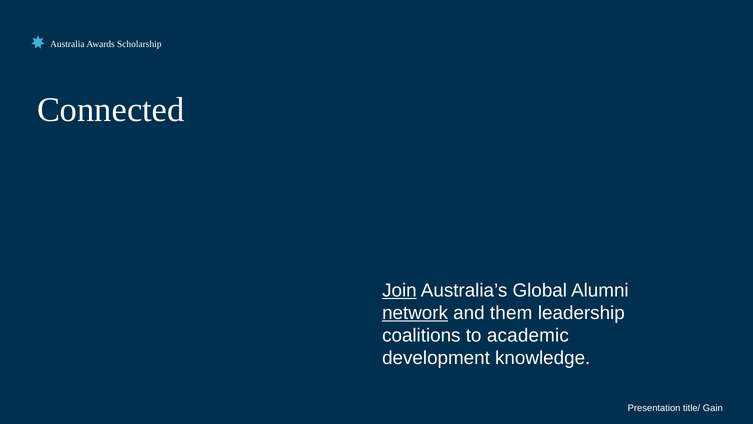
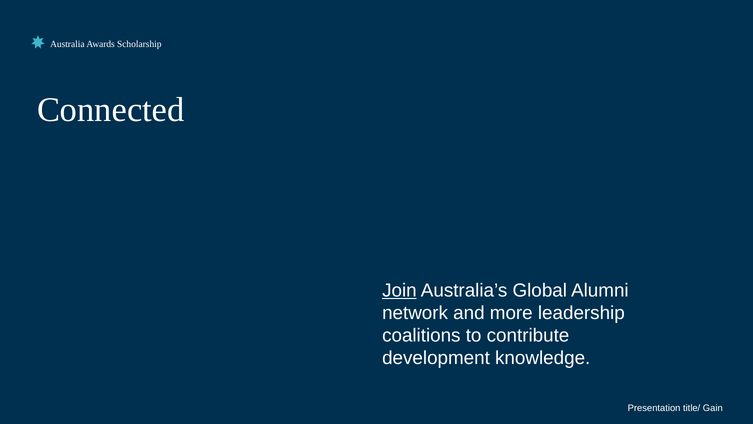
network underline: present -> none (415, 313)
them: them -> more (511, 313)
academic: academic -> contribute (528, 335)
